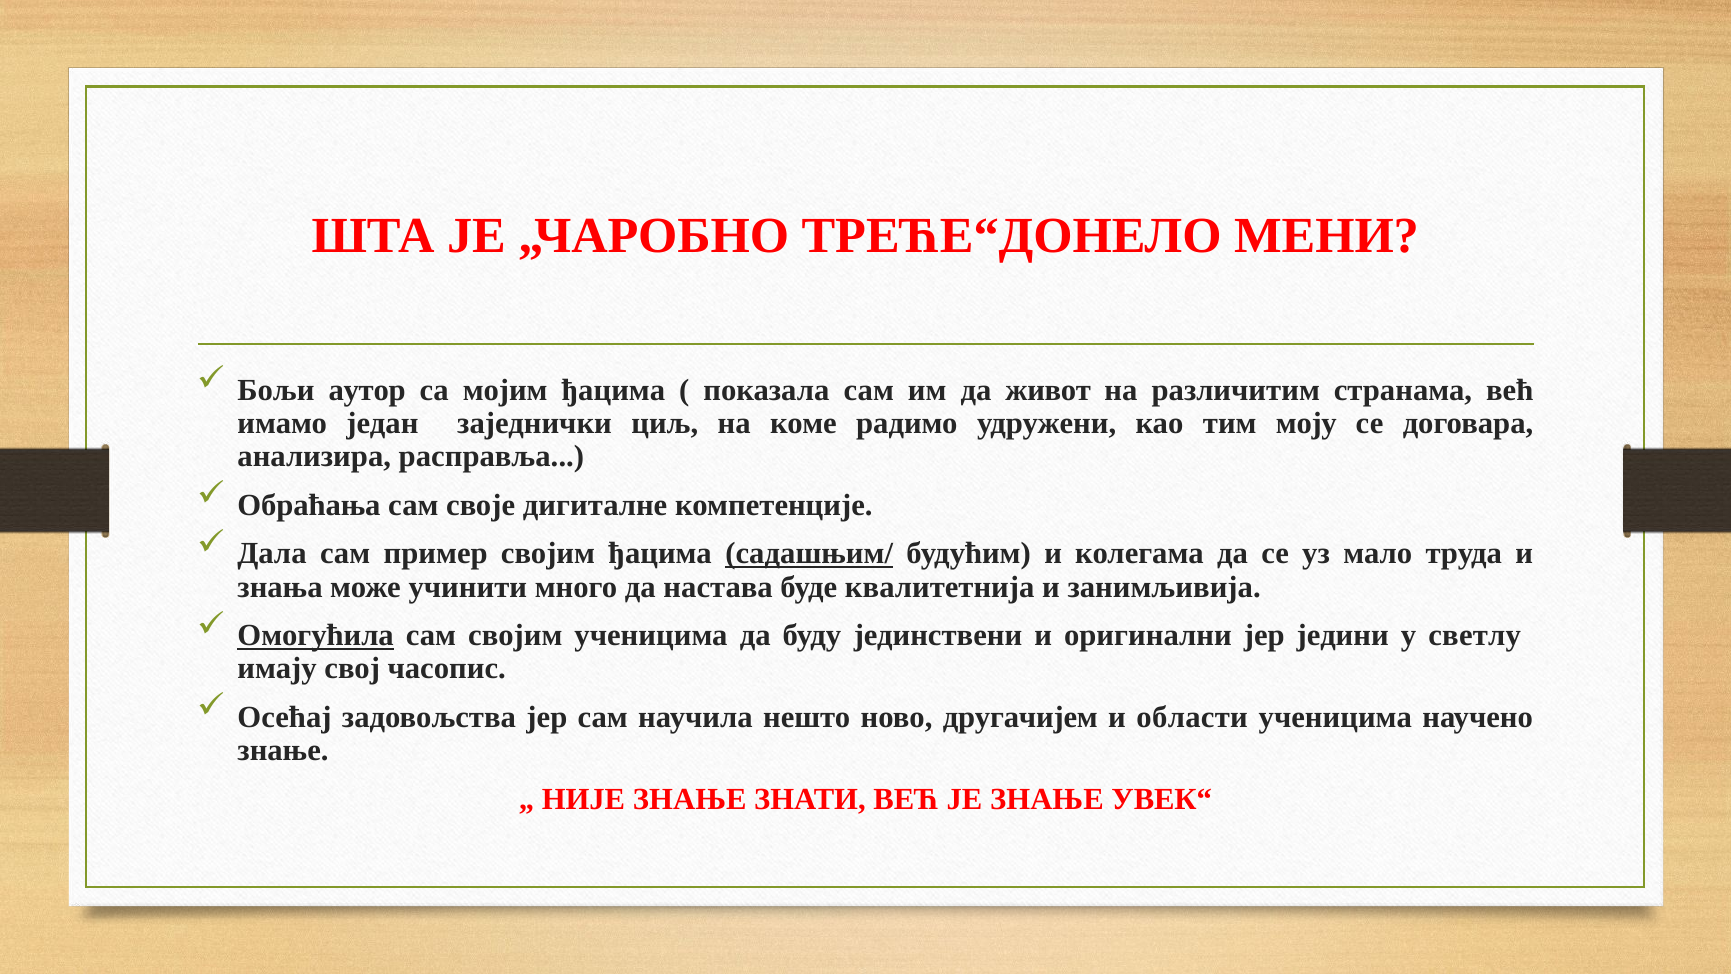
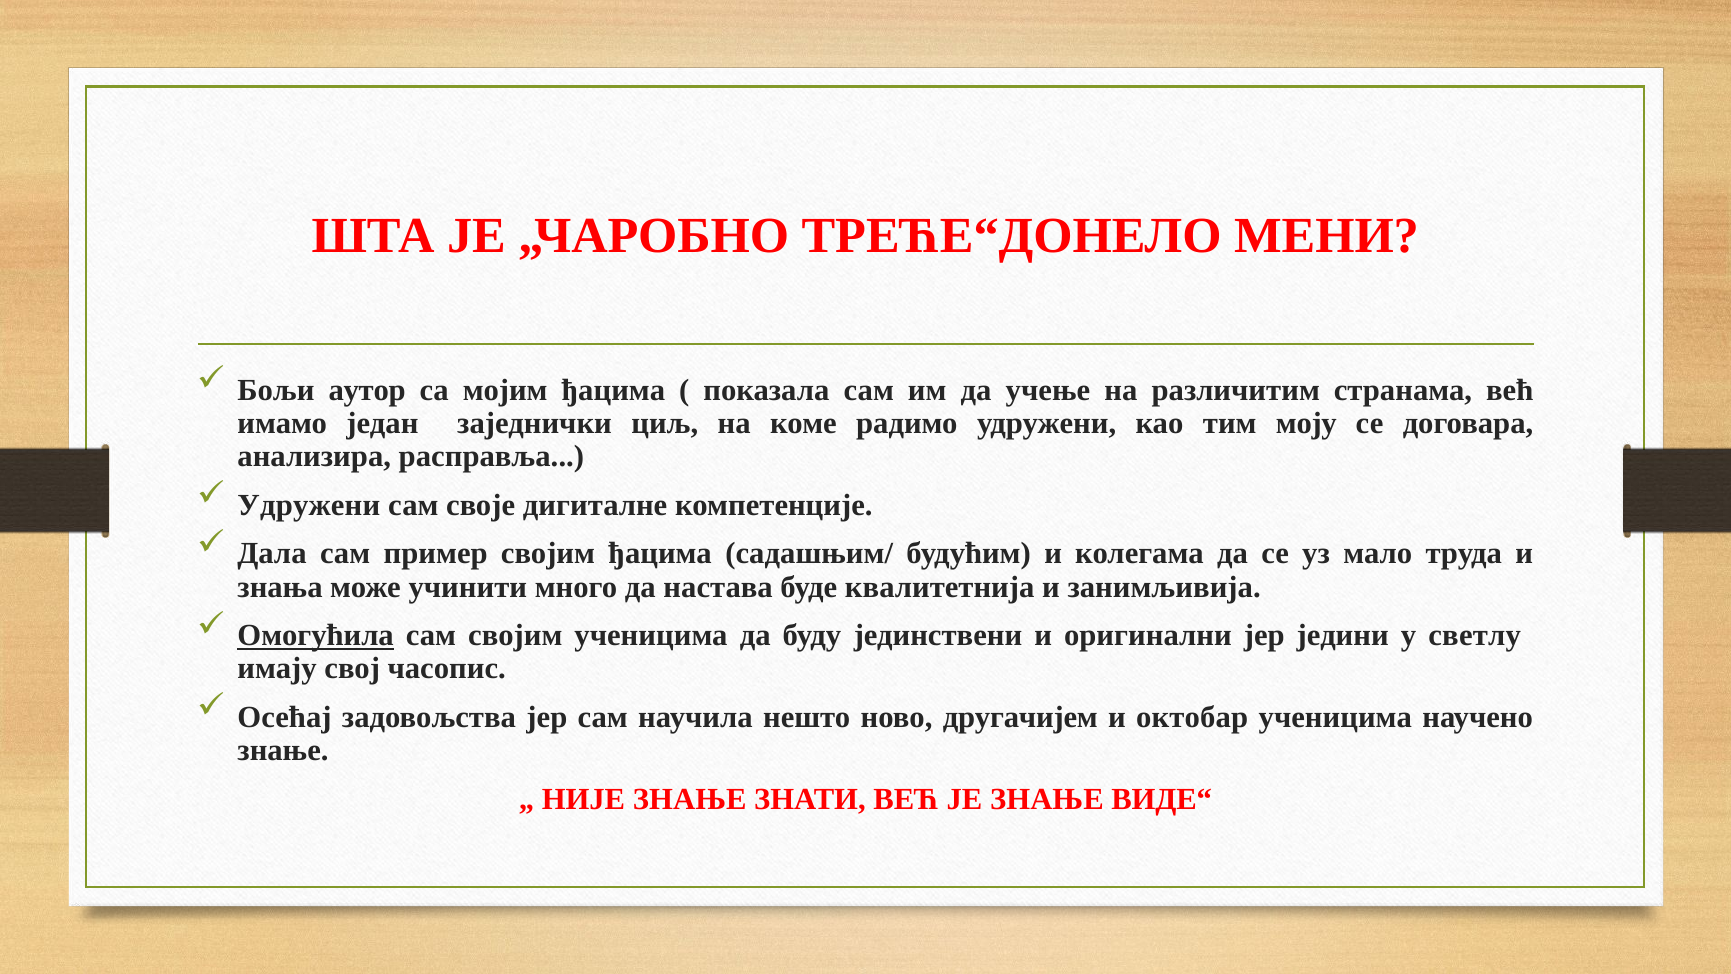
живот: живот -> учење (1048, 390)
Обраћања: Обраћања -> Удружени (309, 505)
садашњим/ underline: present -> none (809, 554)
области: области -> октобар (1192, 717)
УВЕК“: УВЕК“ -> ВИДЕ“ (1162, 799)
